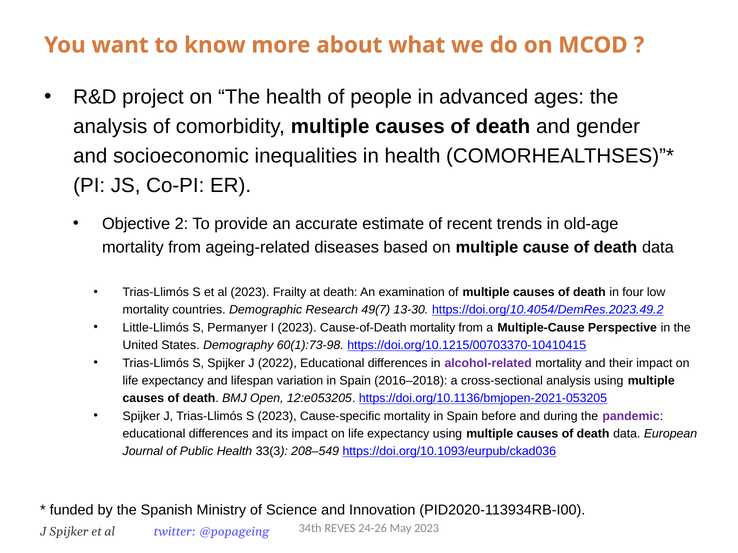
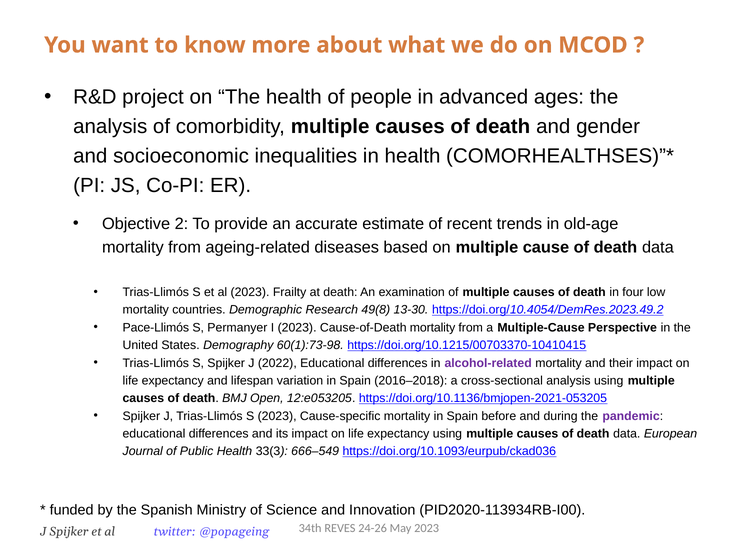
49(7: 49(7 -> 49(8 (376, 310)
Little-Llimós: Little-Llimós -> Pace-Llimós (156, 328)
208–549: 208–549 -> 666–549 (315, 452)
